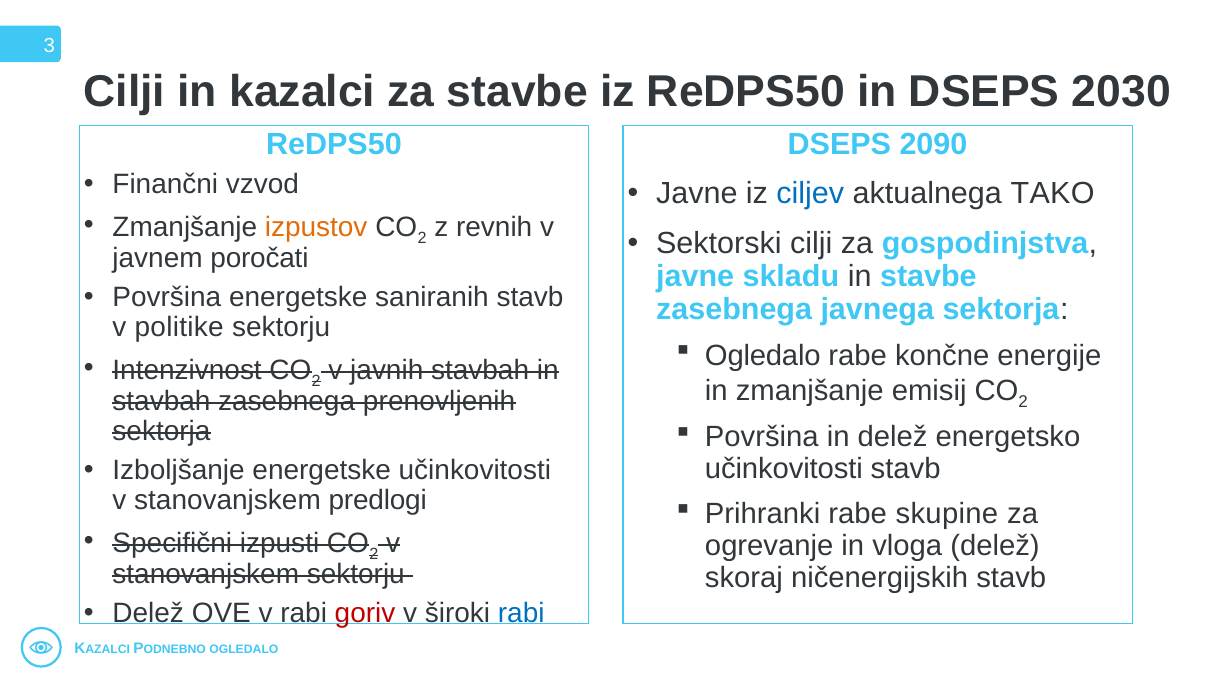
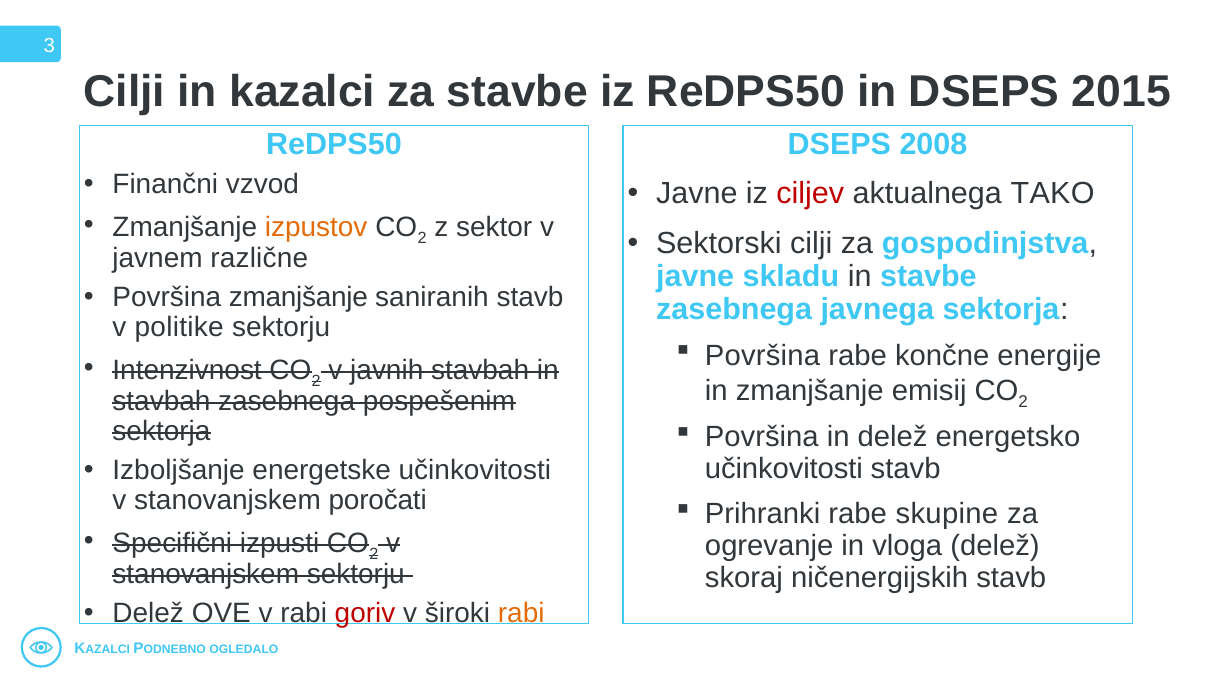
2030: 2030 -> 2015 (1121, 92)
2090: 2090 -> 2008 (933, 144)
ciljev colour: blue -> red (810, 194)
revnih: revnih -> sektor (494, 227)
poročati: poročati -> različne (259, 258)
Površina energetske: energetske -> zmanjšanje (298, 297)
Ogledalo: Ogledalo -> Površina (763, 355)
prenovljenih: prenovljenih -> pospešenim (439, 401)
predlogi: predlogi -> poročati (378, 501)
rabi colour: blue -> orange (521, 613)
